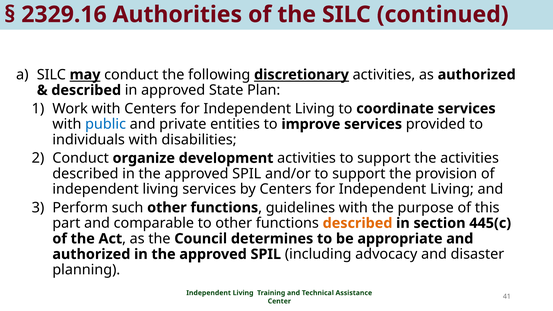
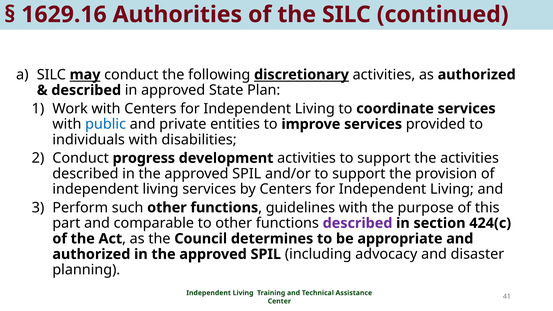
2329.16: 2329.16 -> 1629.16 (64, 15)
organize: organize -> progress (144, 158)
described colour: orange -> purple (358, 223)
445(c: 445(c -> 424(c (490, 223)
